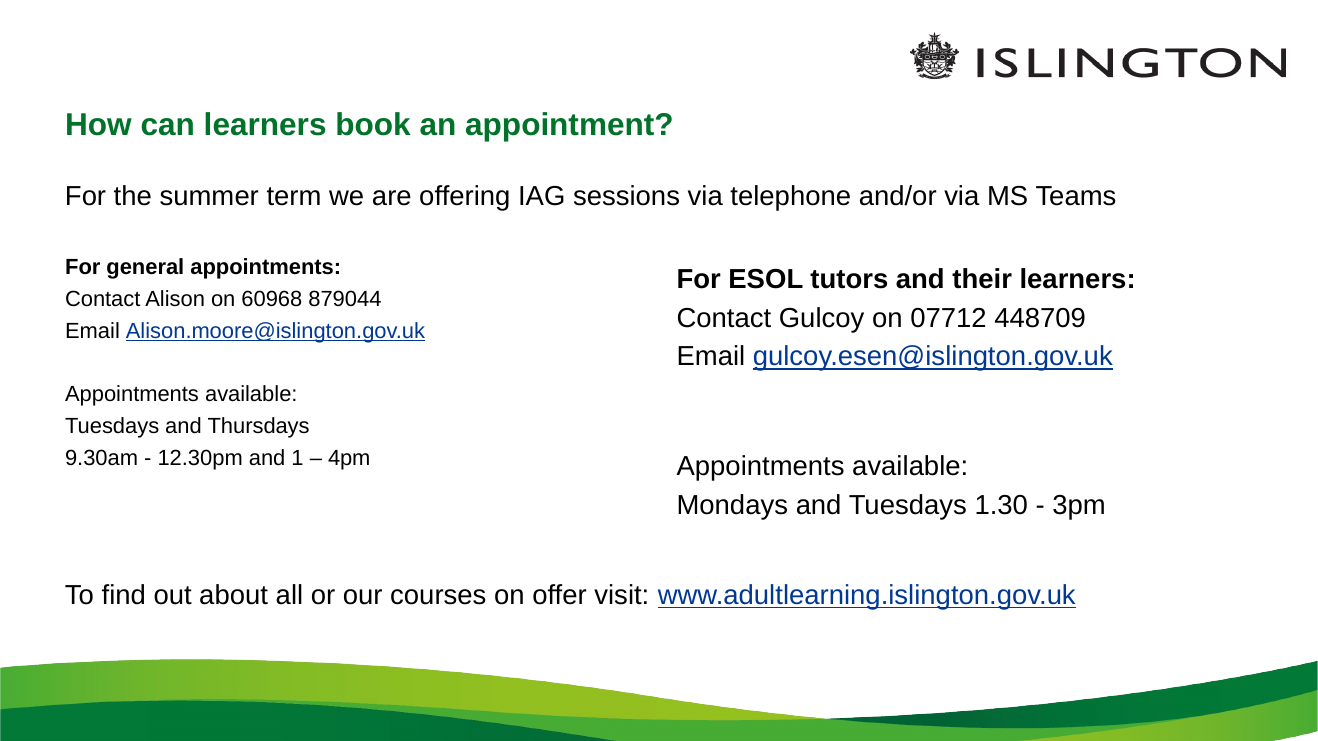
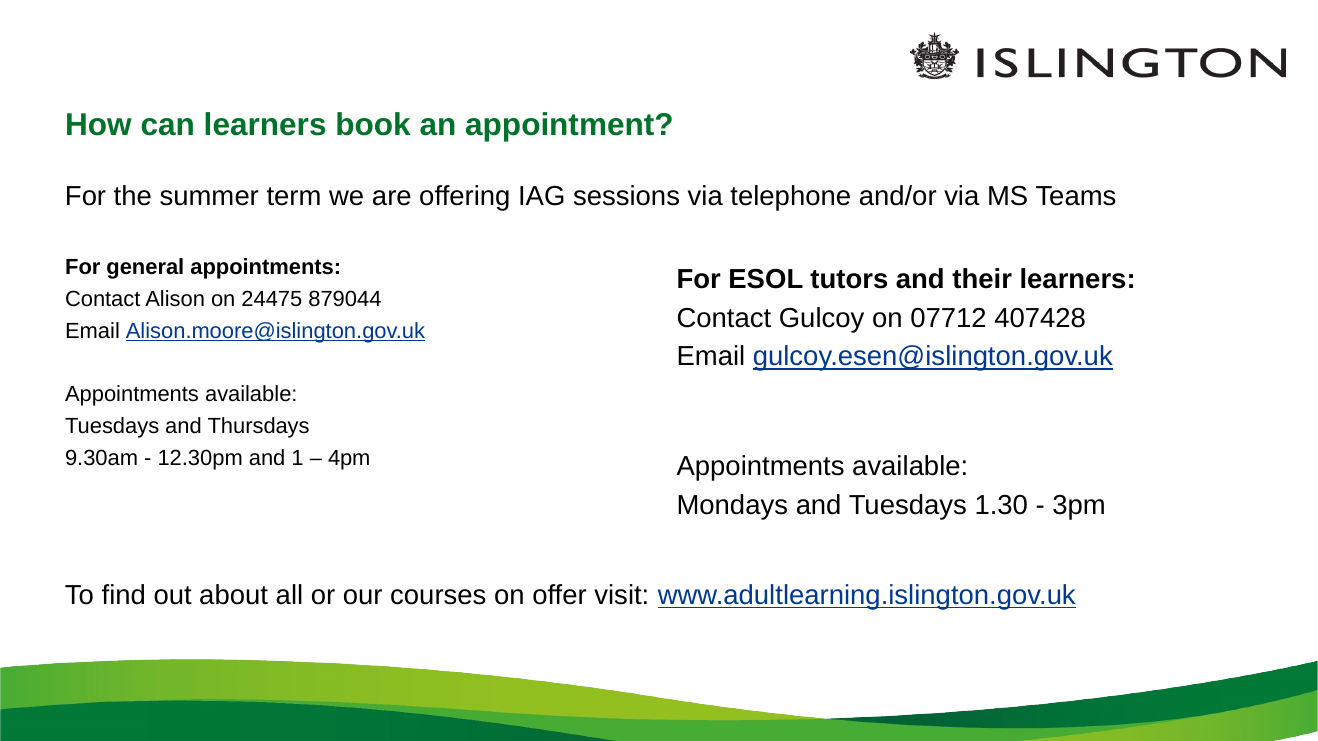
60968: 60968 -> 24475 (272, 299)
448709: 448709 -> 407428 (1040, 318)
